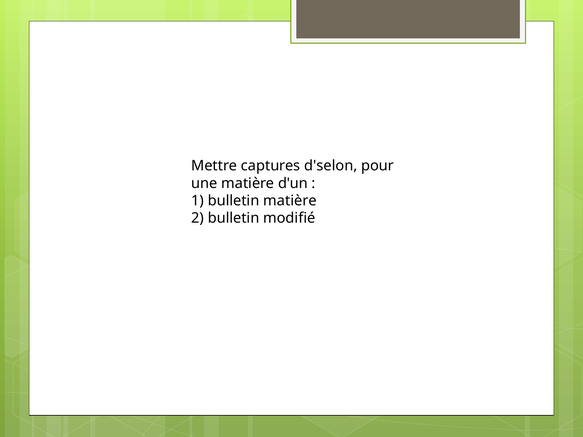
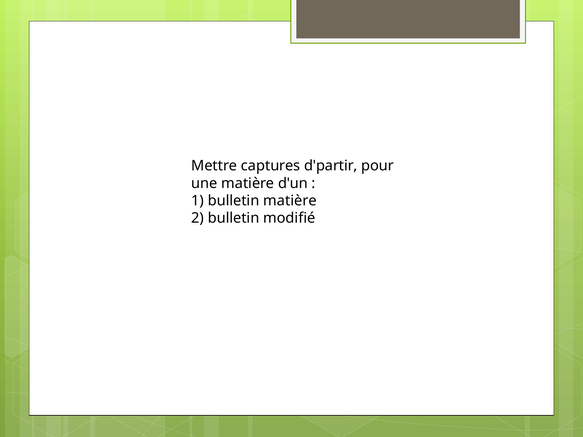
d'selon: d'selon -> d'partir (331, 166)
